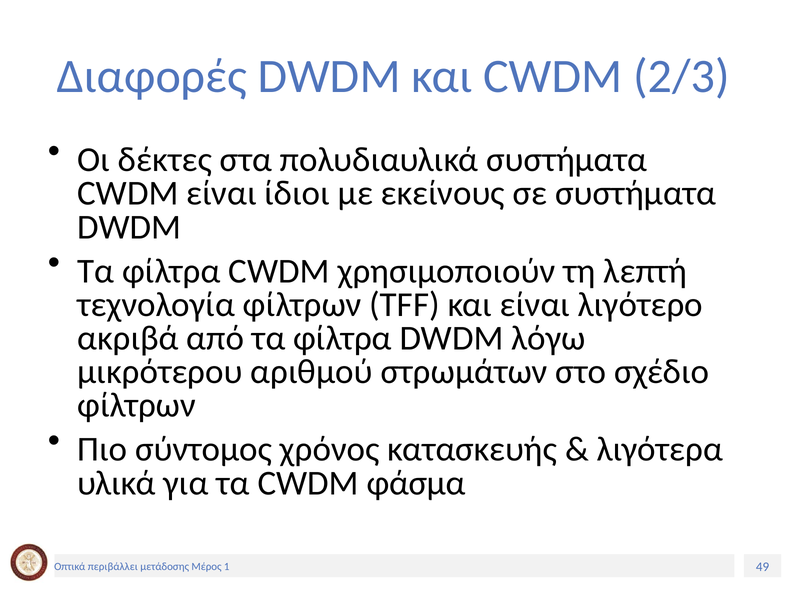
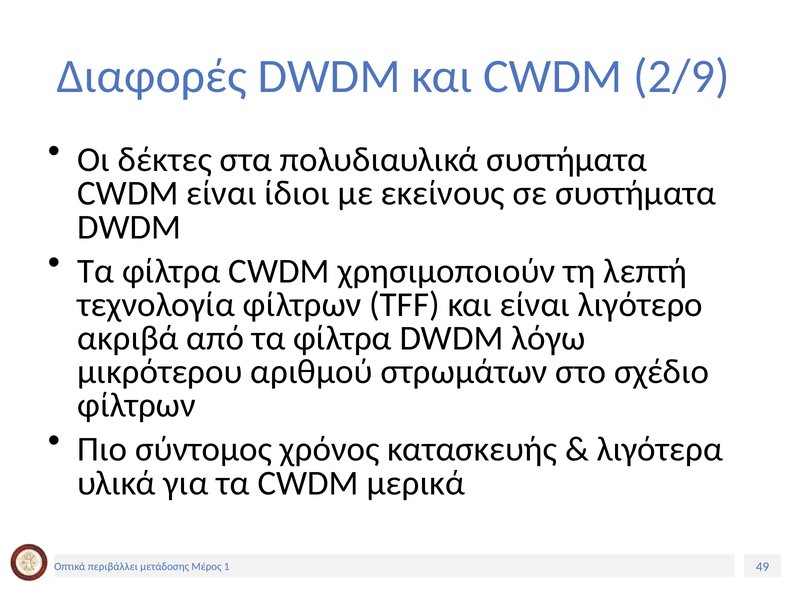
2/3: 2/3 -> 2/9 (681, 76)
φάσμα: φάσμα -> μερικά (416, 483)
